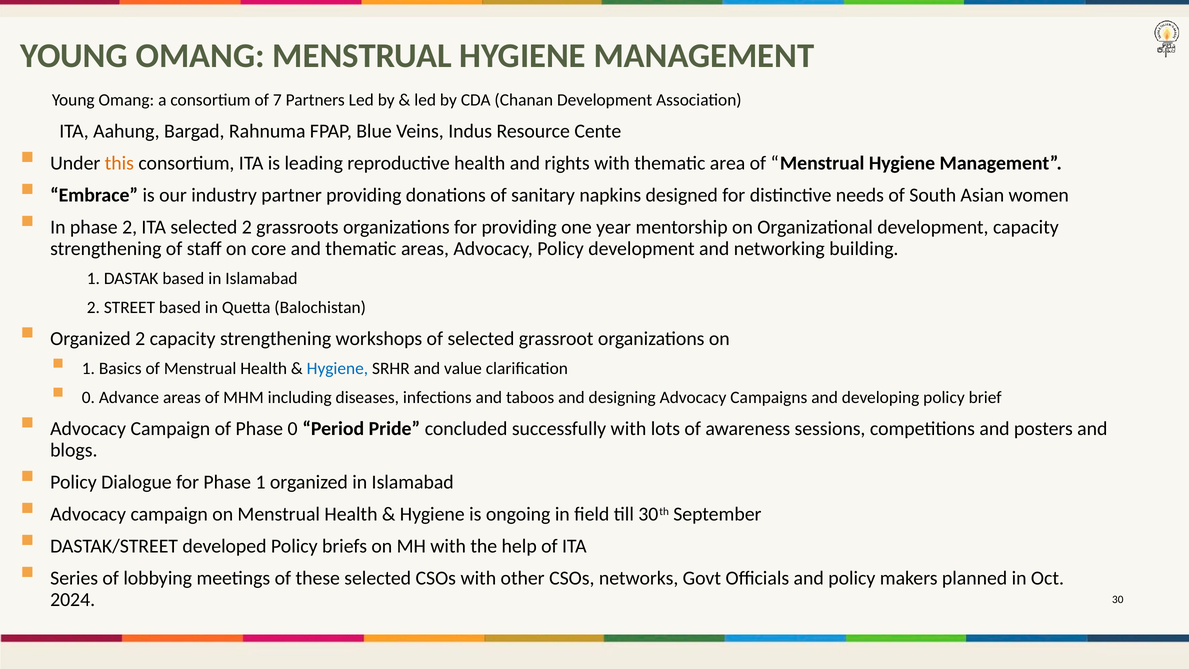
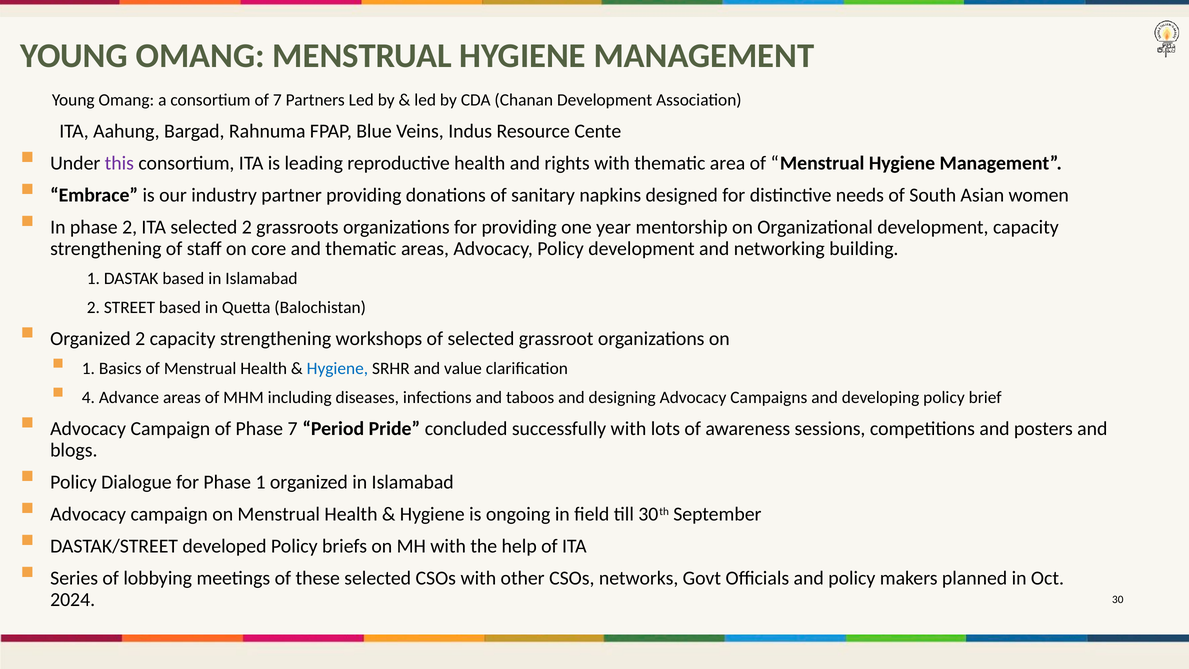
this colour: orange -> purple (119, 163)
0: 0 -> 4 (88, 398)
Phase 0: 0 -> 7 (293, 429)
